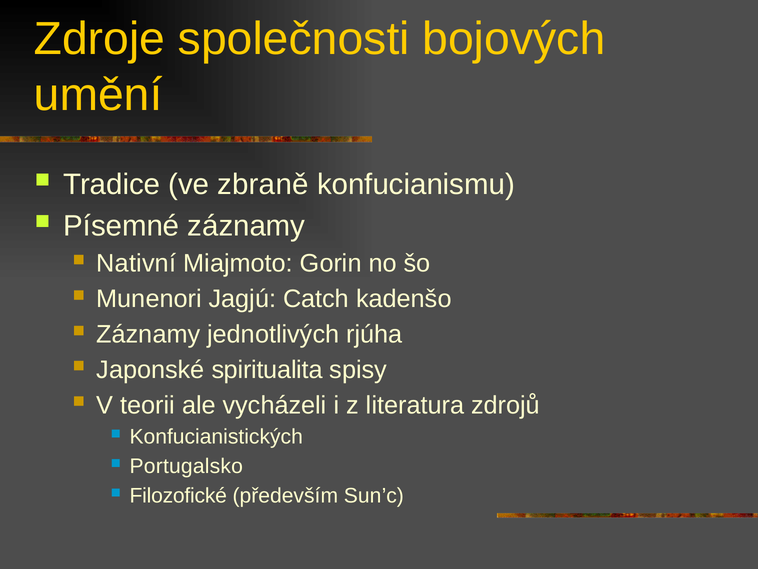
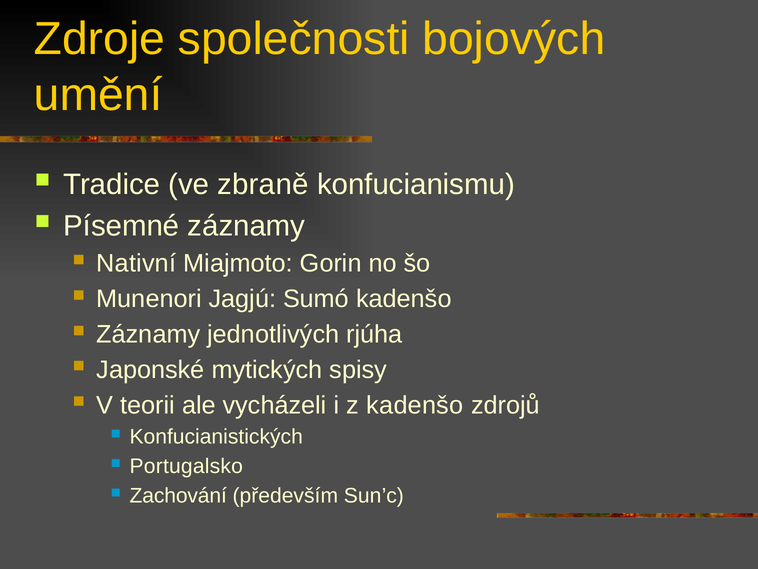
Catch: Catch -> Sumó (316, 299)
spiritualita: spiritualita -> mytických (267, 369)
z literatura: literatura -> kadenšo (415, 405)
Filozofické: Filozofické -> Zachování (178, 496)
